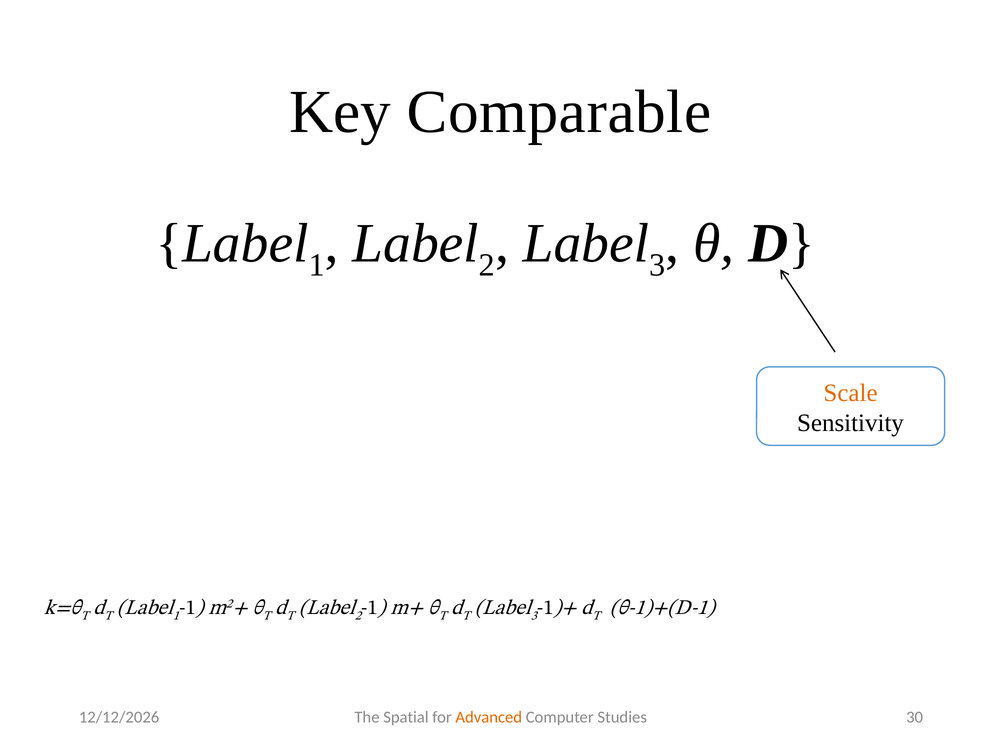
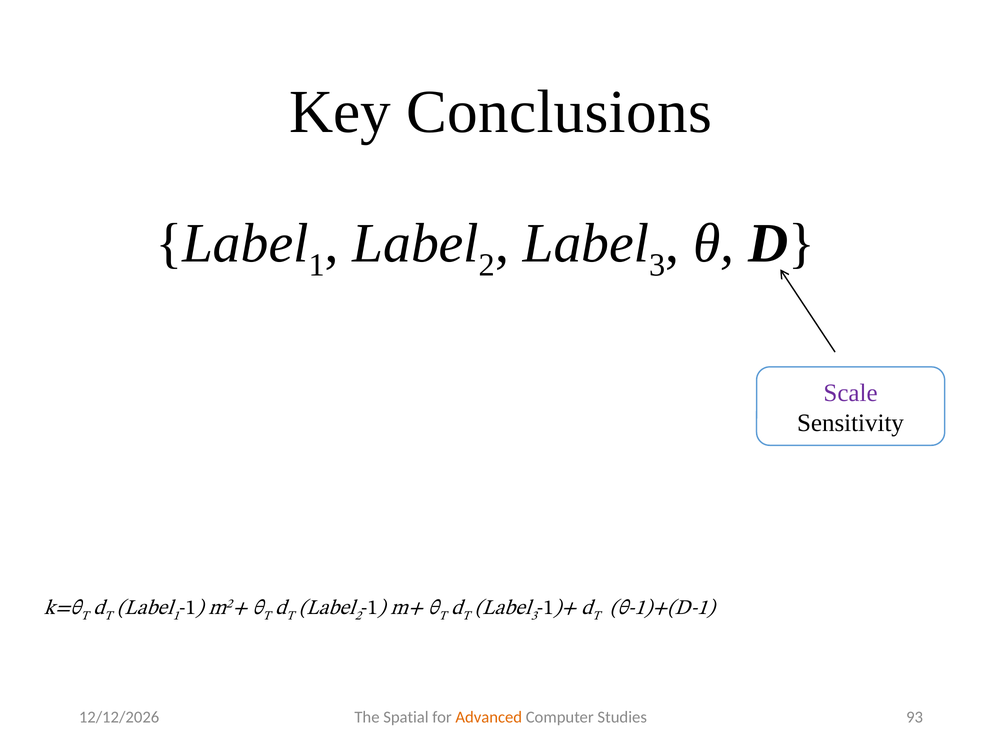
Comparable: Comparable -> Conclusions (559, 112)
Scale colour: orange -> purple (851, 393)
30: 30 -> 93 (915, 718)
